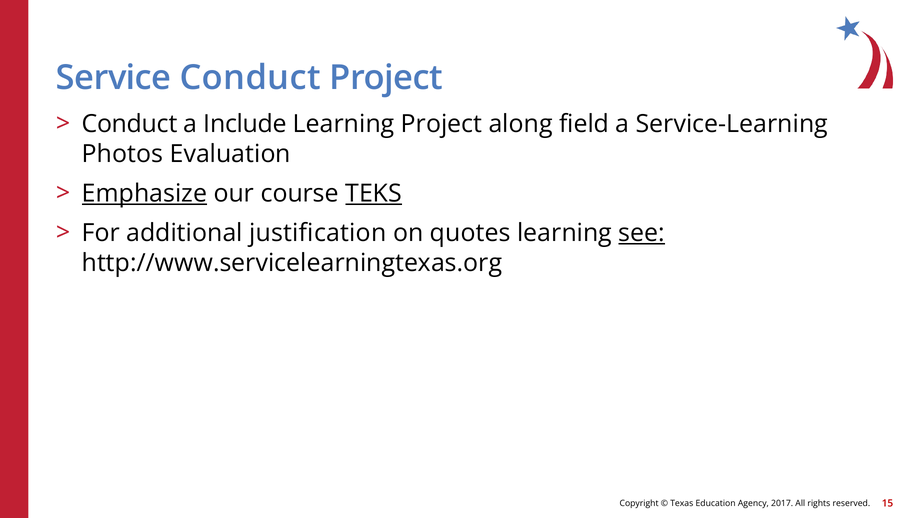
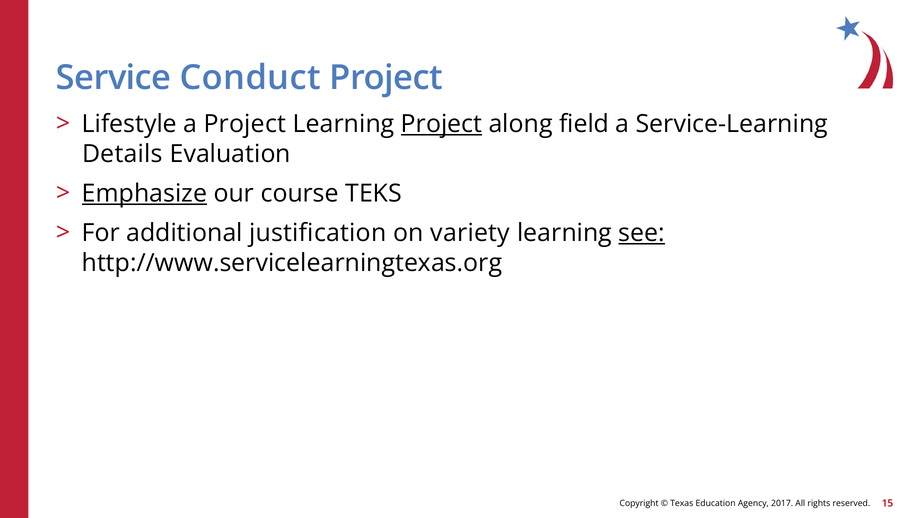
Conduct: Conduct -> Lifestyle (129, 124)
a Include: Include -> Project (245, 124)
Project underline: none -> present (441, 124)
Photos: Photos -> Details (122, 154)
TEKS underline: present -> none (374, 193)
quotes: quotes -> variety (470, 233)
